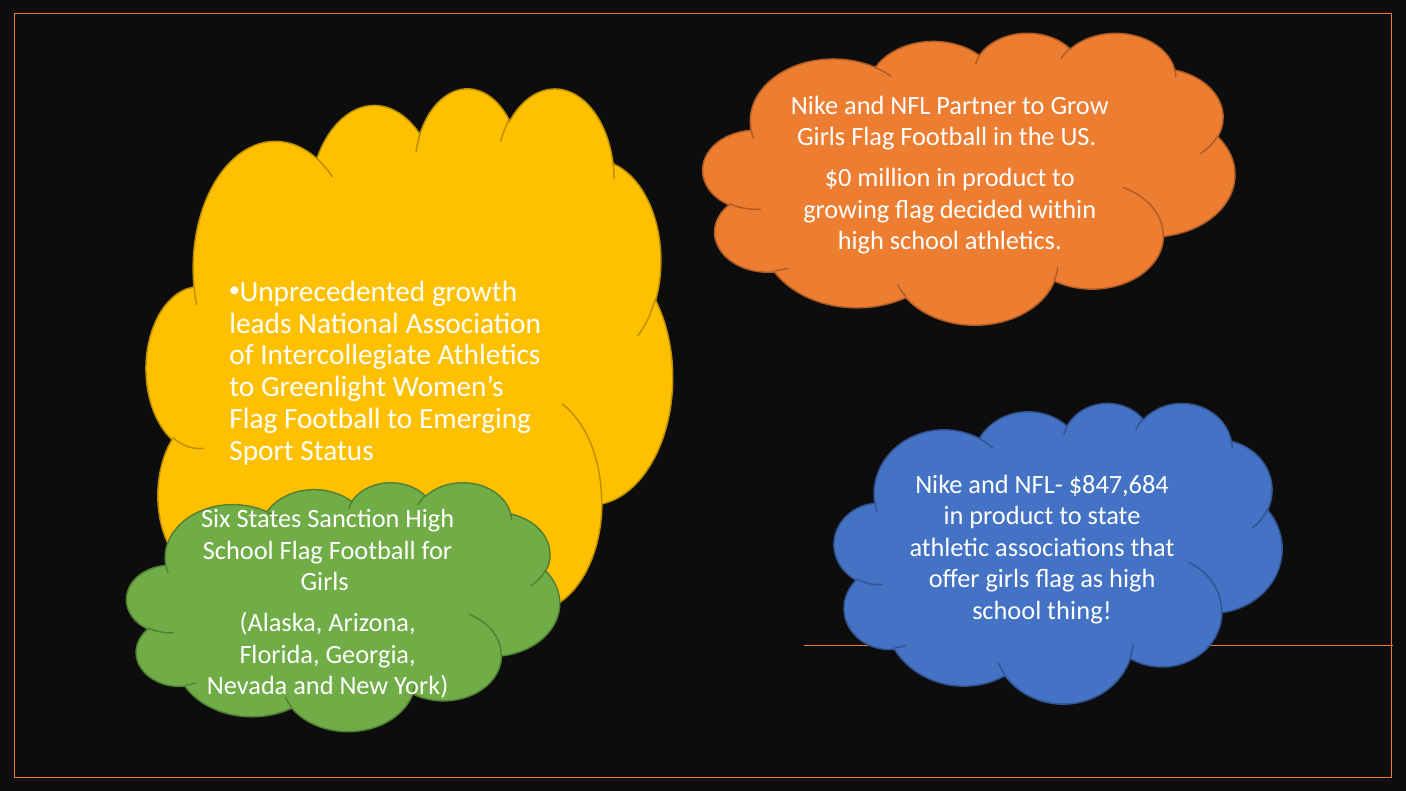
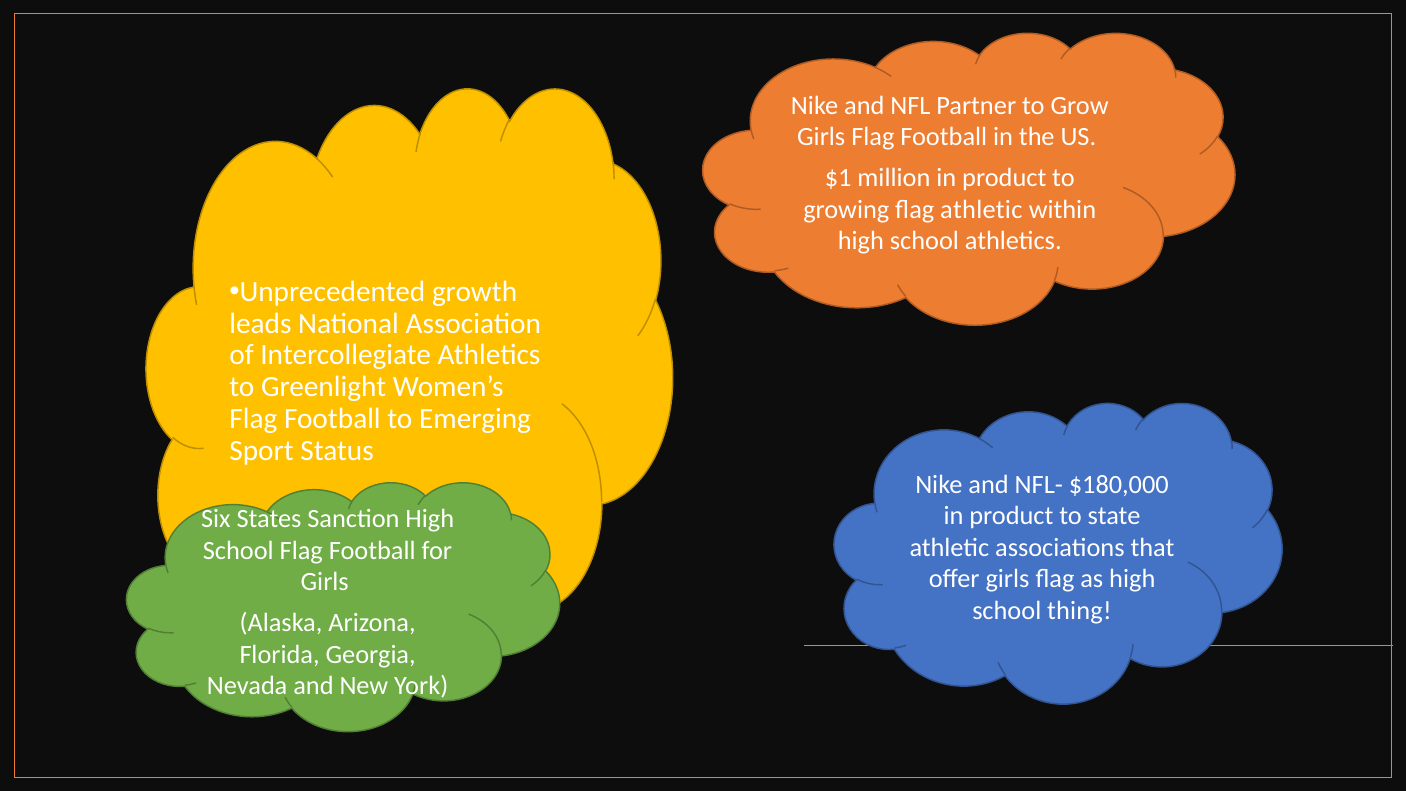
$0: $0 -> $1 (838, 178)
flag decided: decided -> athletic (981, 209)
$847,684: $847,684 -> $180,000 (1119, 484)
